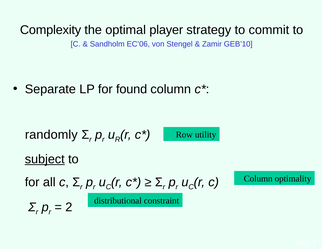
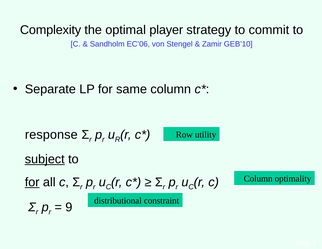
found: found -> same (132, 89)
randomly: randomly -> response (51, 135)
for underline: none -> present (32, 182)
2: 2 -> 9 (69, 207)
